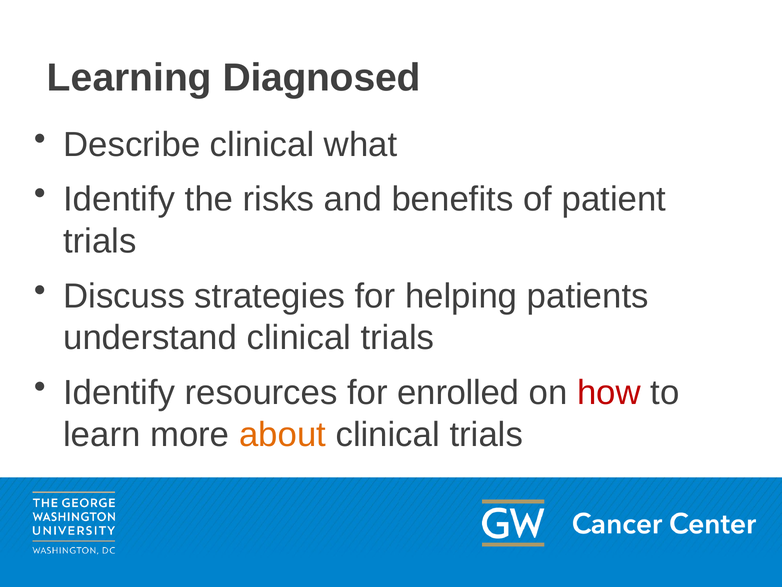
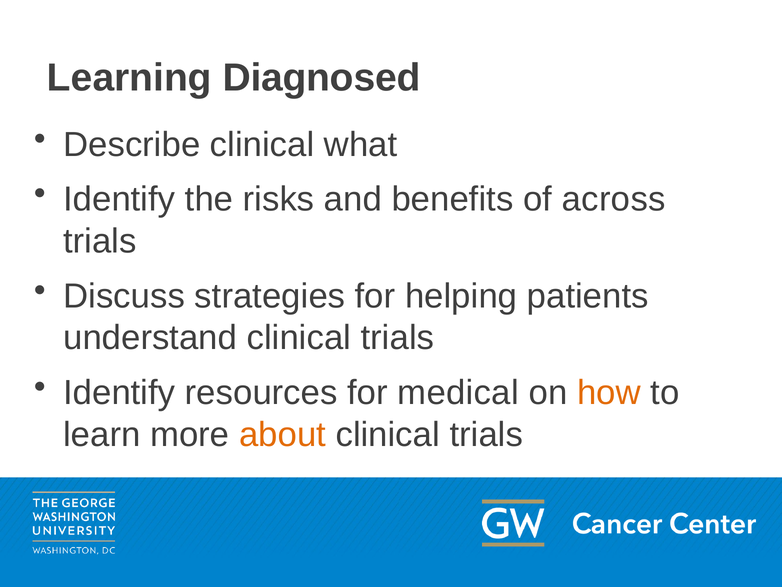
patient: patient -> across (614, 199)
enrolled: enrolled -> medical (458, 392)
how colour: red -> orange (609, 392)
